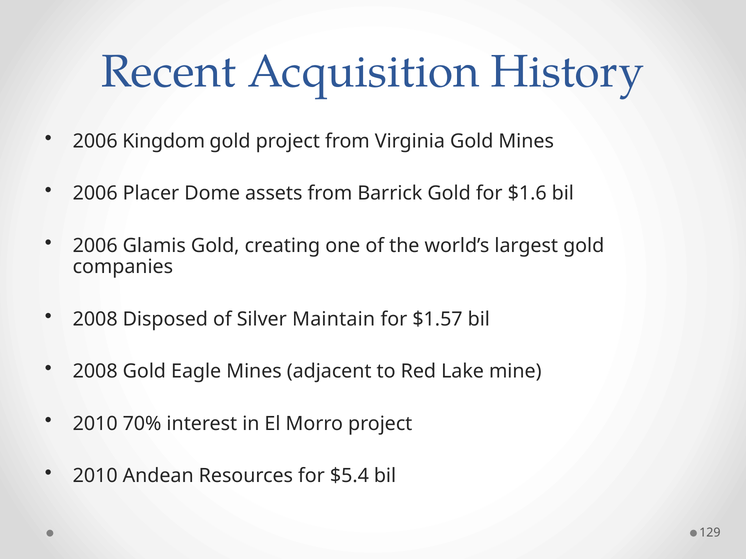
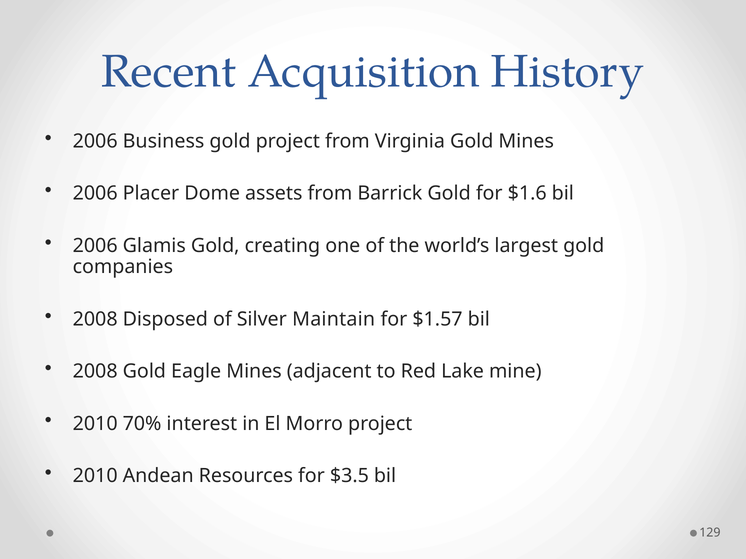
Kingdom: Kingdom -> Business (164, 141)
$5.4: $5.4 -> $3.5 (349, 476)
